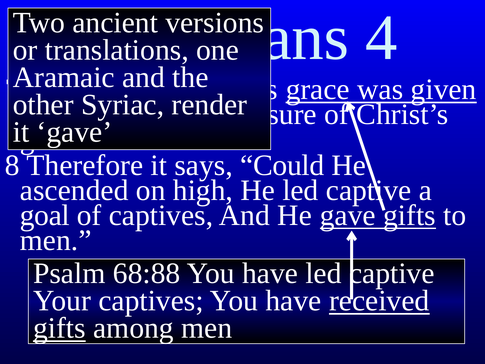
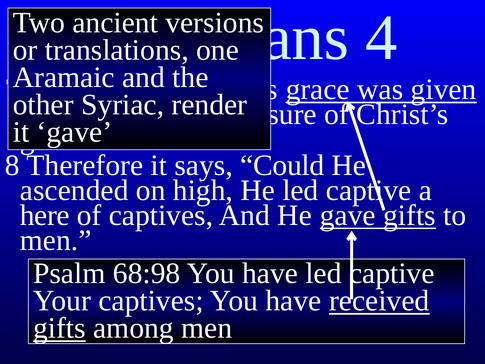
goal: goal -> here (45, 215)
68:88: 68:88 -> 68:98 (147, 273)
